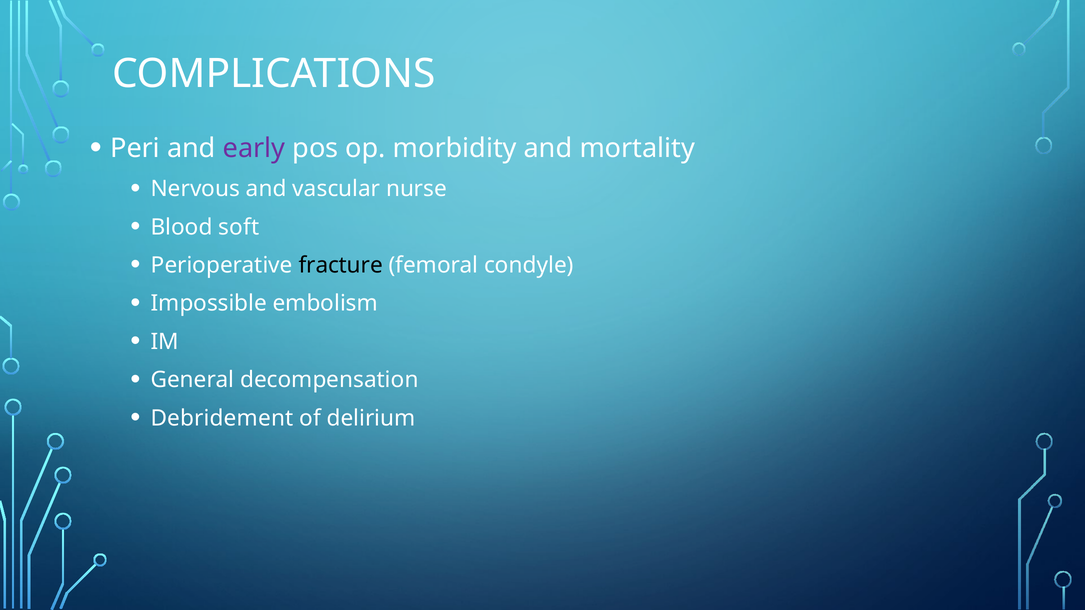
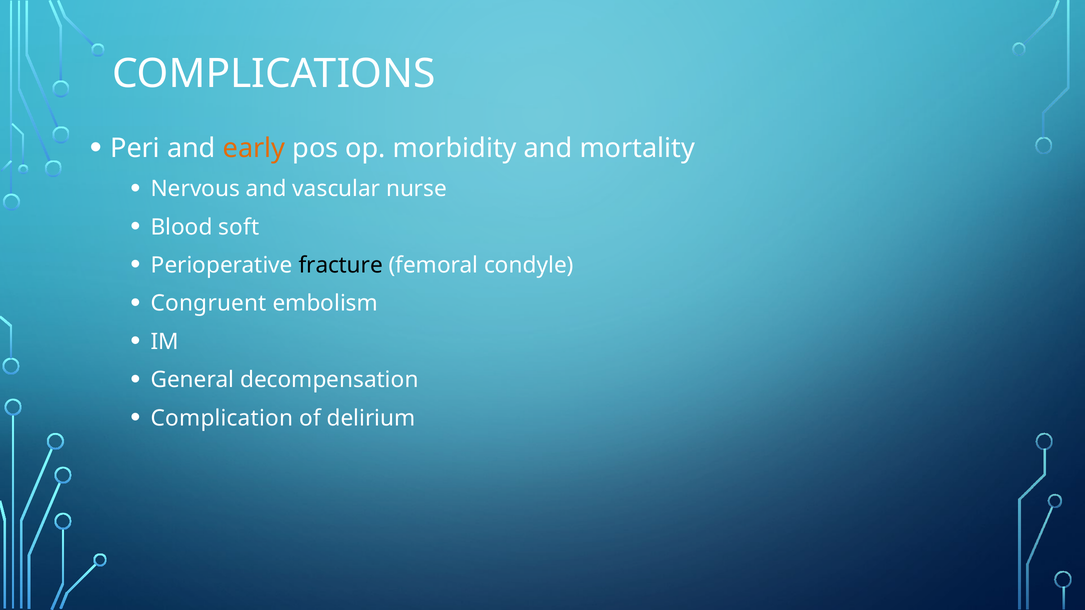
early colour: purple -> orange (254, 148)
Impossible: Impossible -> Congruent (209, 304)
Debridement: Debridement -> Complication (222, 418)
